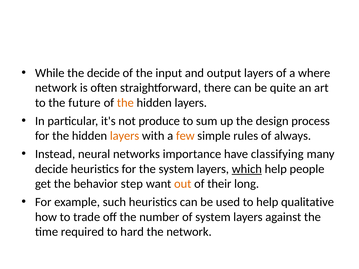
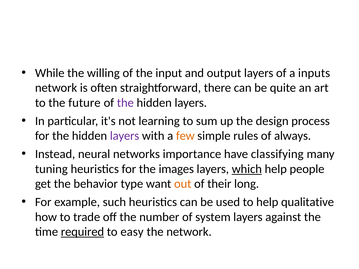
the decide: decide -> willing (103, 73)
where: where -> inputs (314, 73)
the colour: orange -> purple (125, 103)
produce: produce -> learning (159, 121)
layers colour: orange -> purple (125, 136)
decide: decide -> tuning (51, 169)
the system: system -> images (176, 169)
step: step -> type (132, 184)
required underline: none -> present (82, 232)
hard: hard -> easy (132, 232)
